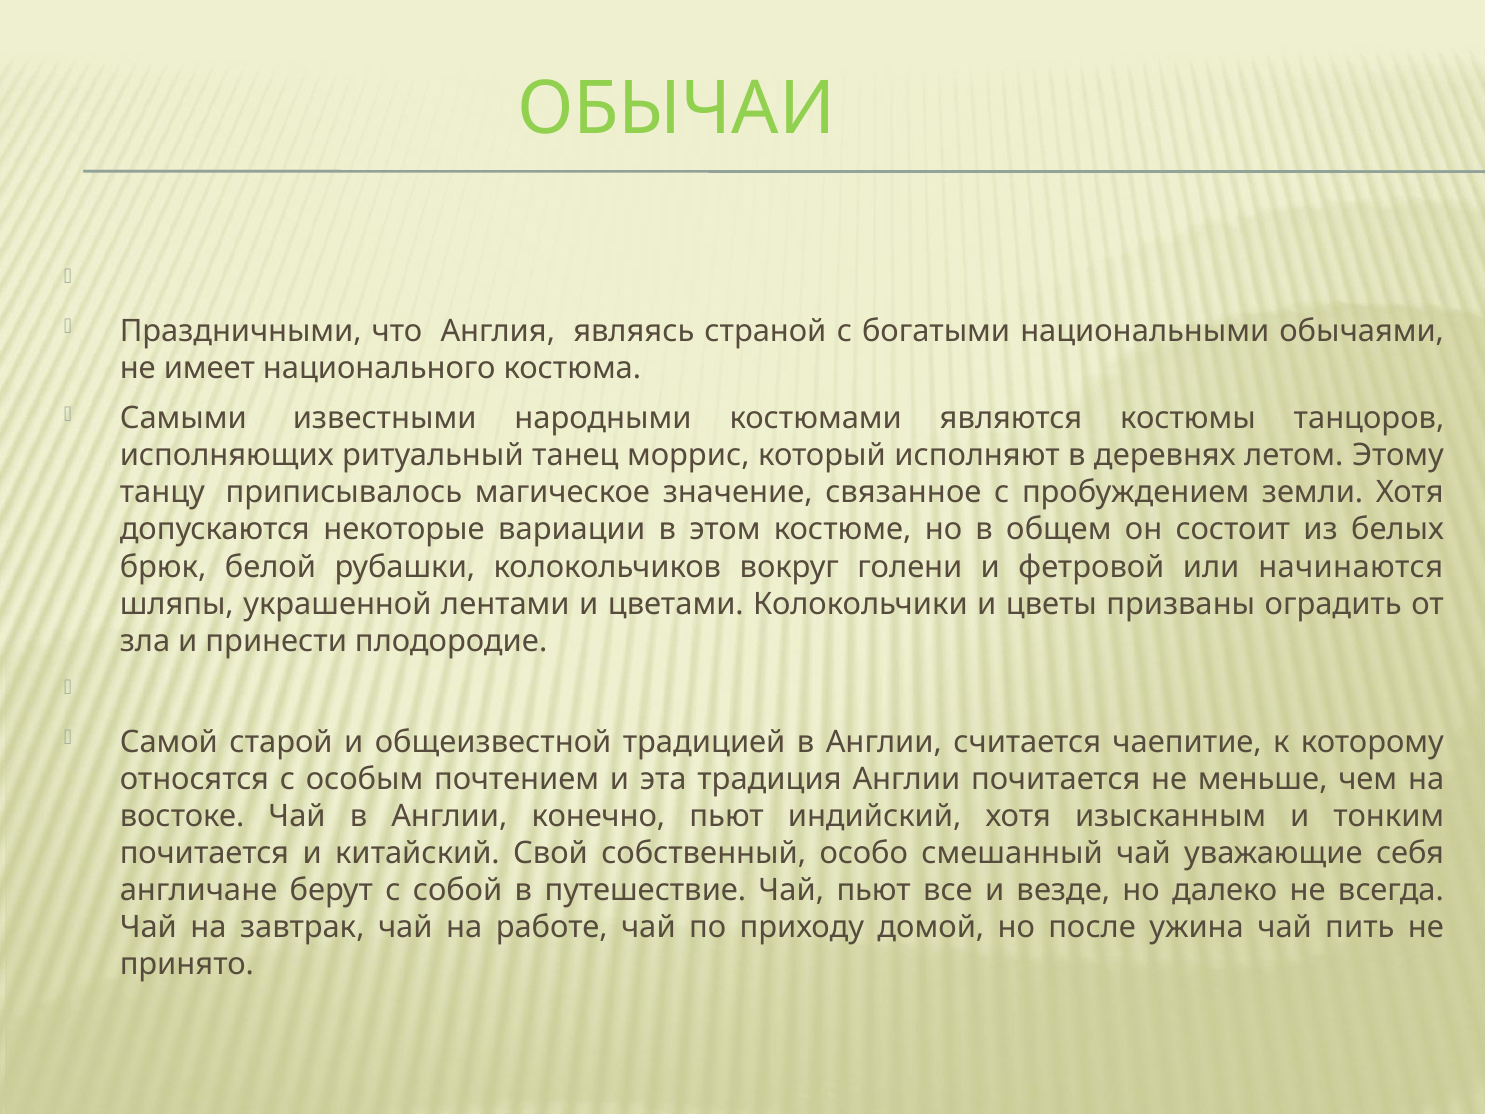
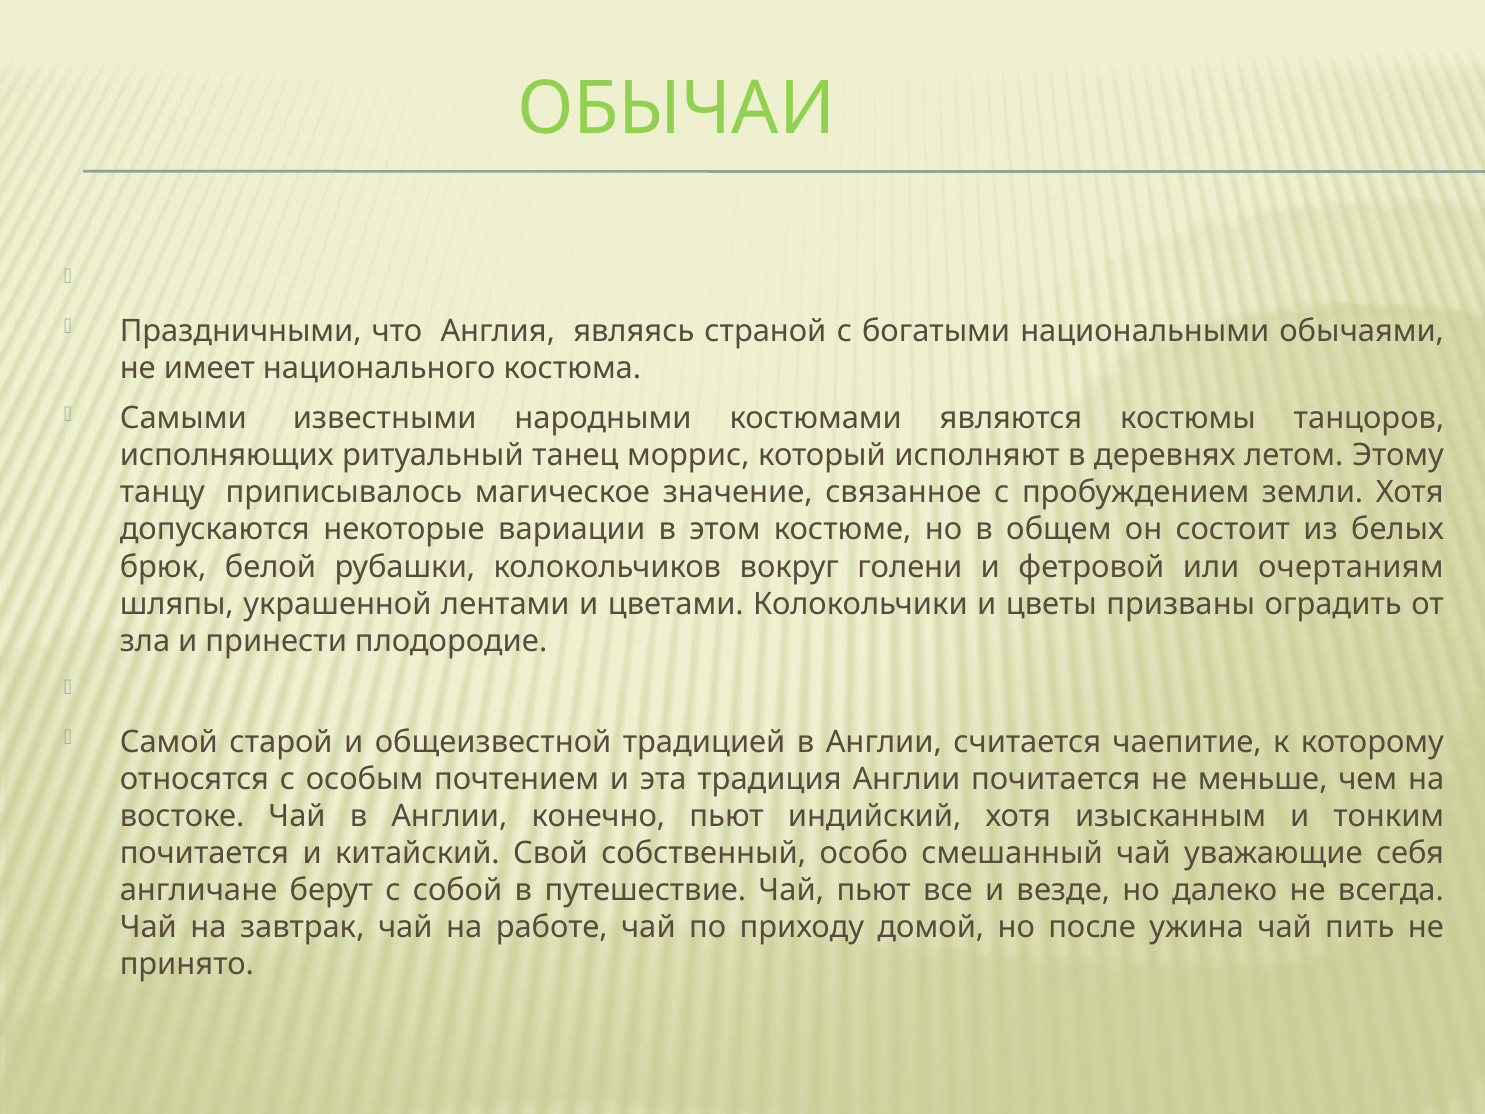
начинаются: начинаются -> очертаниям (1351, 567)
